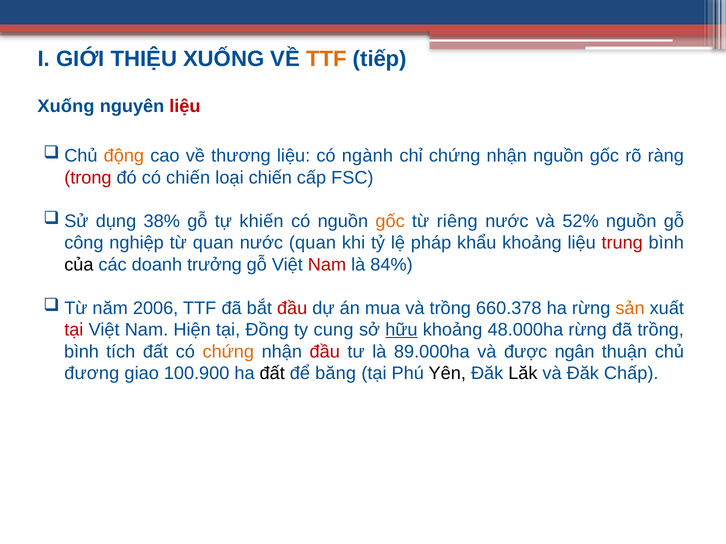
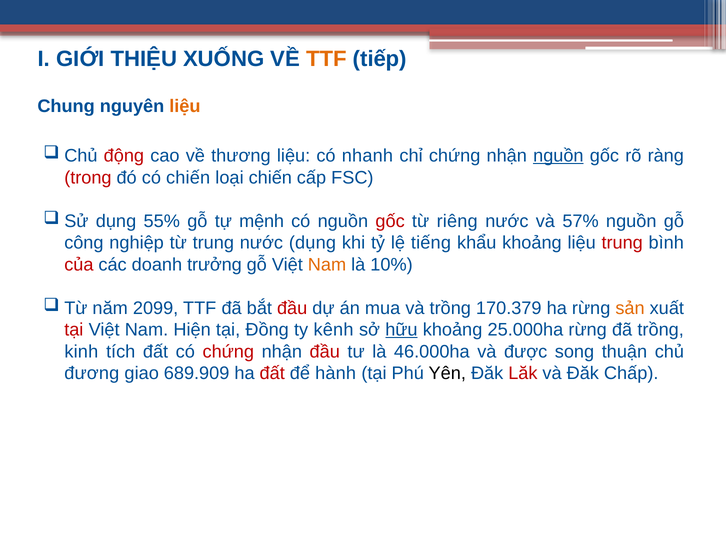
Xuống: Xuống -> Chung (66, 106)
liệu colour: red -> orange (185, 106)
động colour: orange -> red (124, 156)
ngành: ngành -> nhanh (367, 156)
nguồn underline: none -> present (558, 156)
38%: 38% -> 55% (162, 221)
khiến: khiến -> mệnh (262, 221)
gốc colour: orange -> red (390, 221)
52%: 52% -> 57% (581, 221)
từ quan: quan -> trung (213, 243)
nước quan: quan -> dụng (312, 243)
lệ pháp: pháp -> tiếng (431, 243)
của colour: black -> red (79, 265)
Nam colour: red -> orange (327, 265)
84%: 84% -> 10% (392, 265)
2006: 2006 -> 2099 (156, 308)
660.378: 660.378 -> 170.379 (509, 308)
cung: cung -> kênh (334, 330)
48.000ha: 48.000ha -> 25.000ha (525, 330)
bình: bình -> kinh (81, 352)
chứng colour: orange -> red (228, 352)
89.000ha: 89.000ha -> 46.000ha (432, 352)
ngân: ngân -> song (574, 352)
100.900: 100.900 -> 689.909 (197, 374)
đất colour: black -> red (272, 374)
băng: băng -> hành (336, 374)
Lăk colour: black -> red (523, 374)
